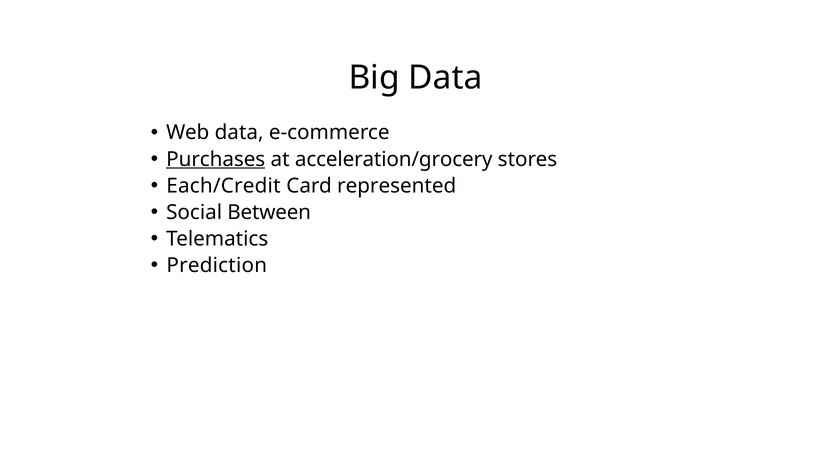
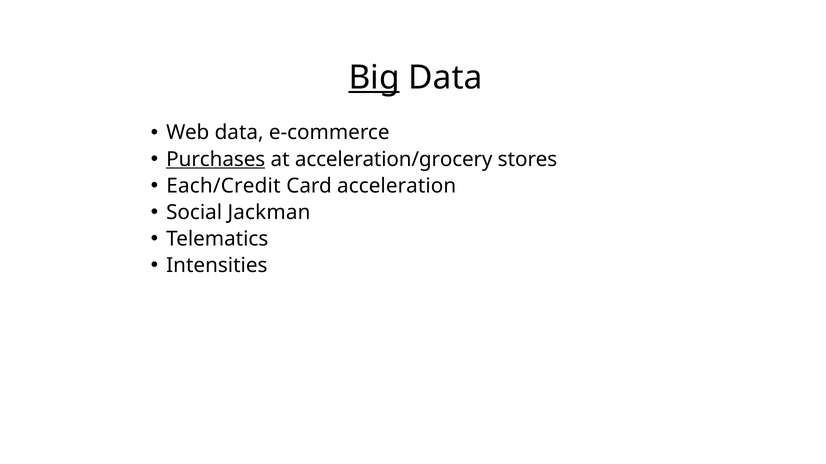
Big underline: none -> present (374, 78)
represented: represented -> acceleration (397, 186)
Between: Between -> Jackman (269, 213)
Prediction: Prediction -> Intensities (217, 266)
